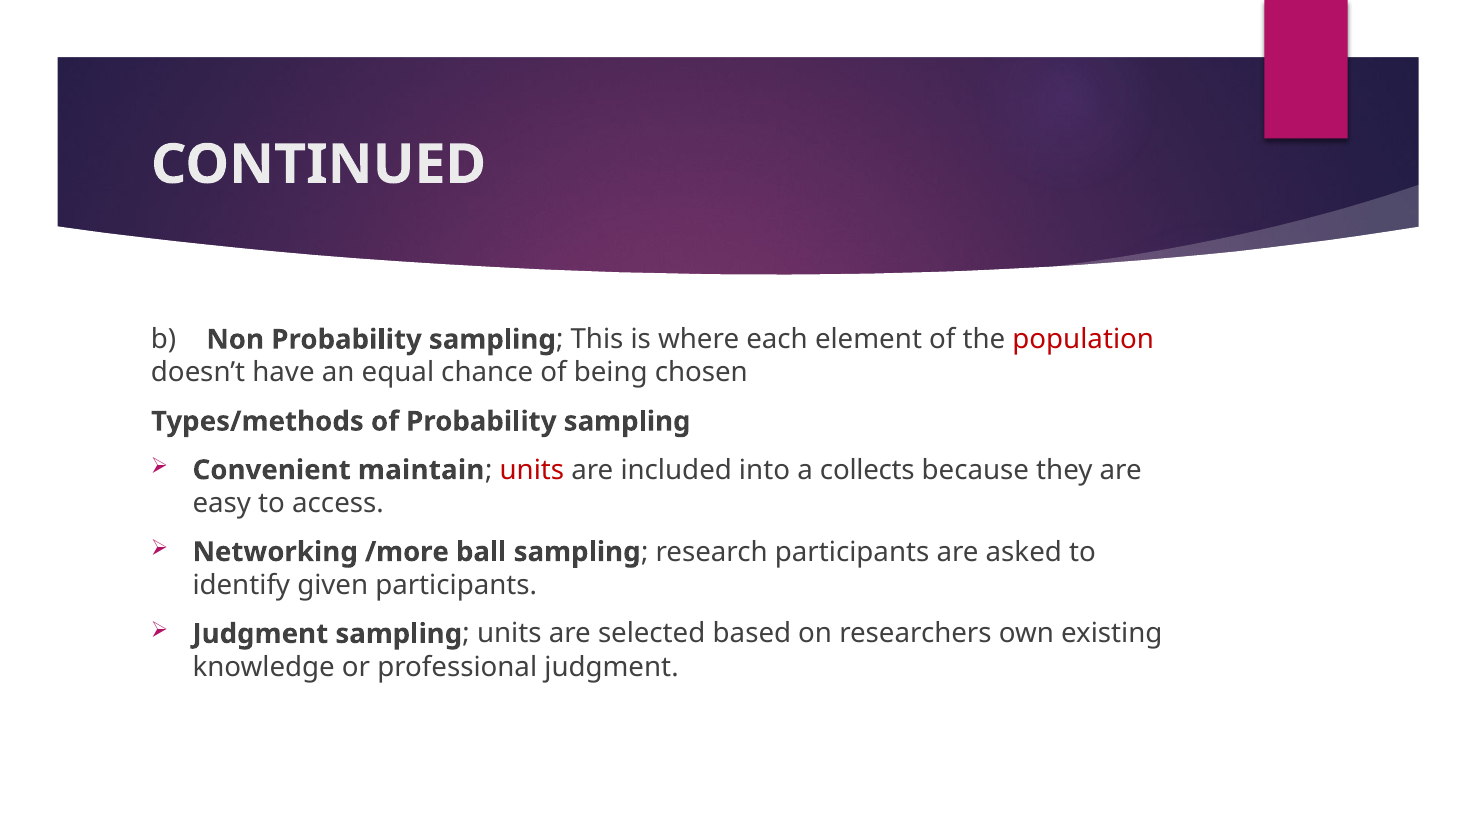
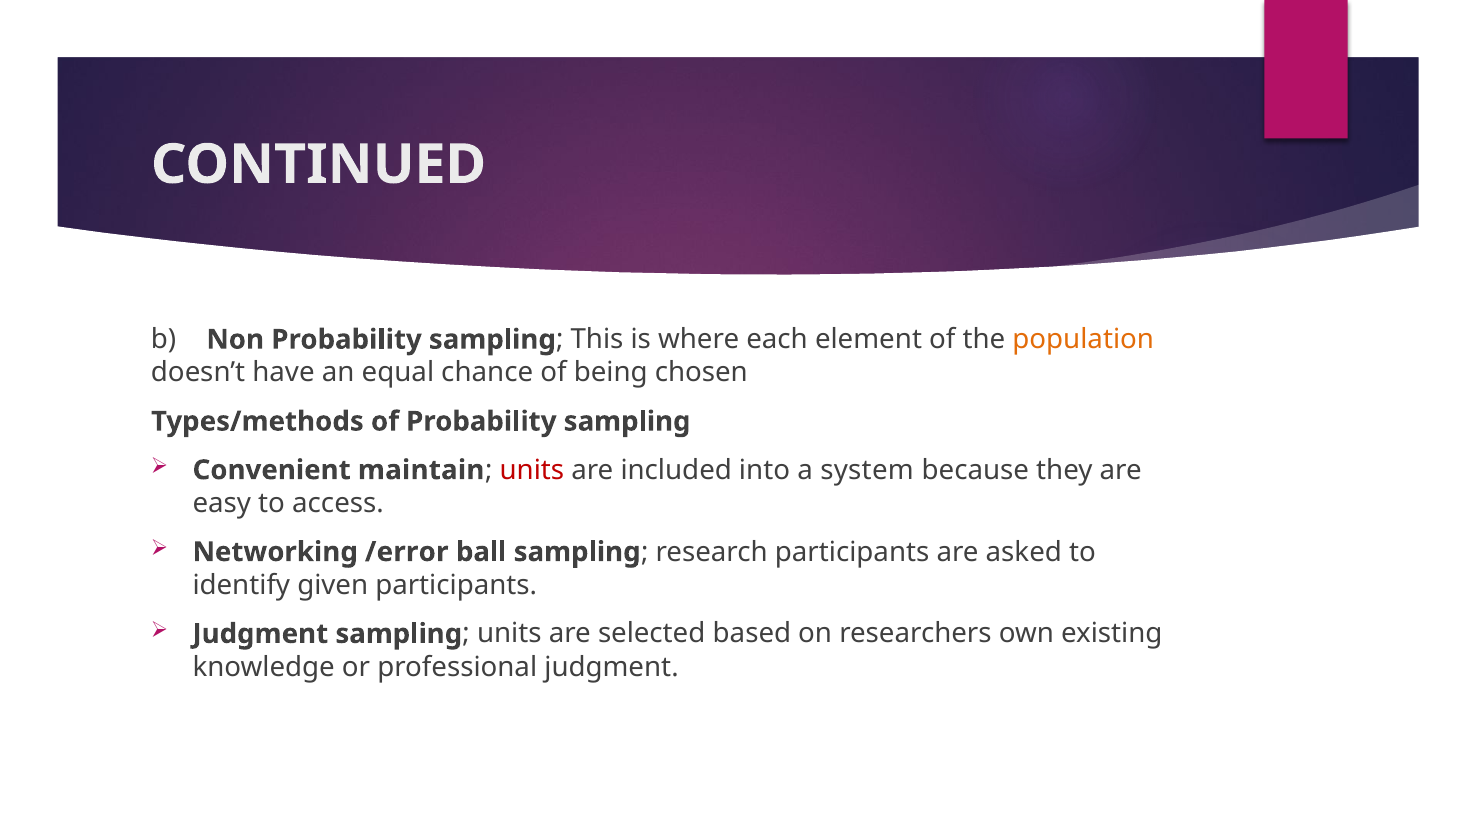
population colour: red -> orange (1083, 339)
collects: collects -> system (867, 470)
/more: /more -> /error (407, 552)
